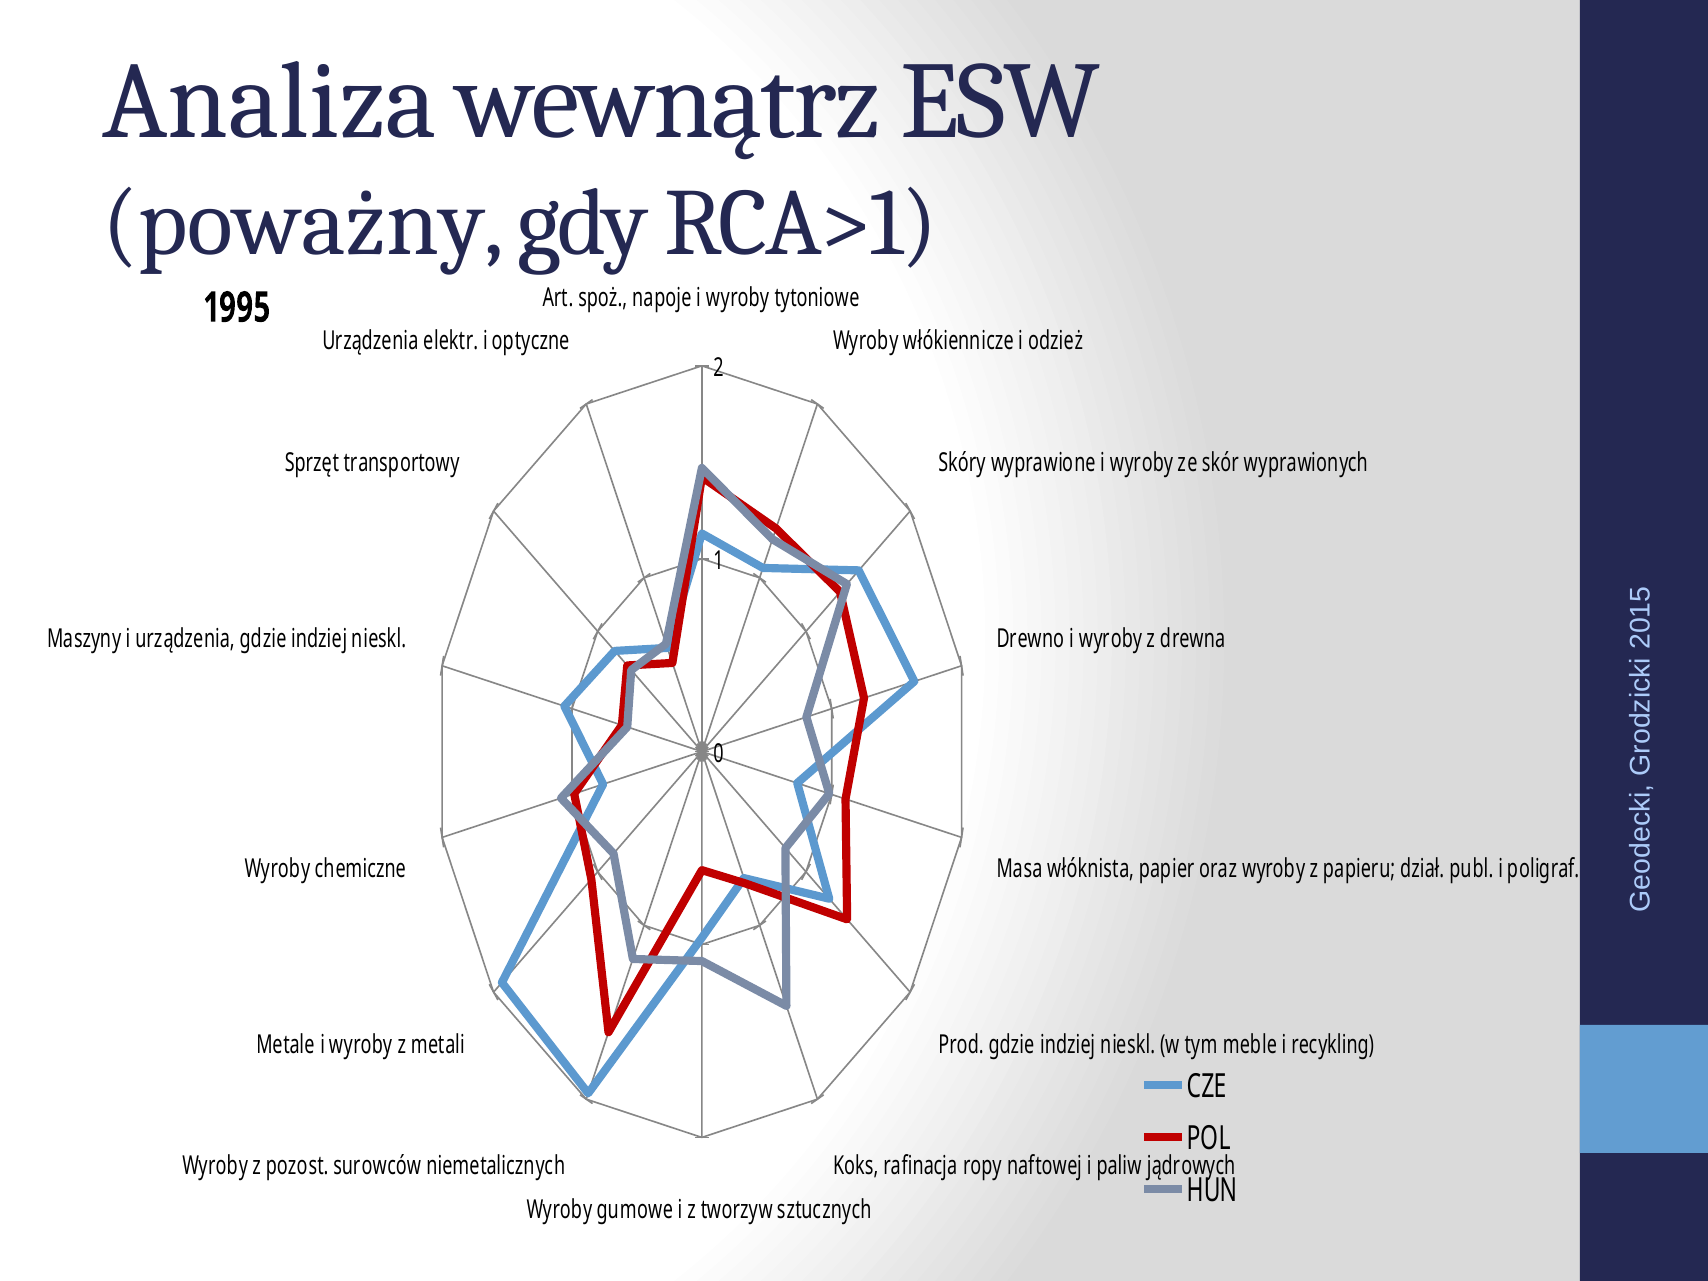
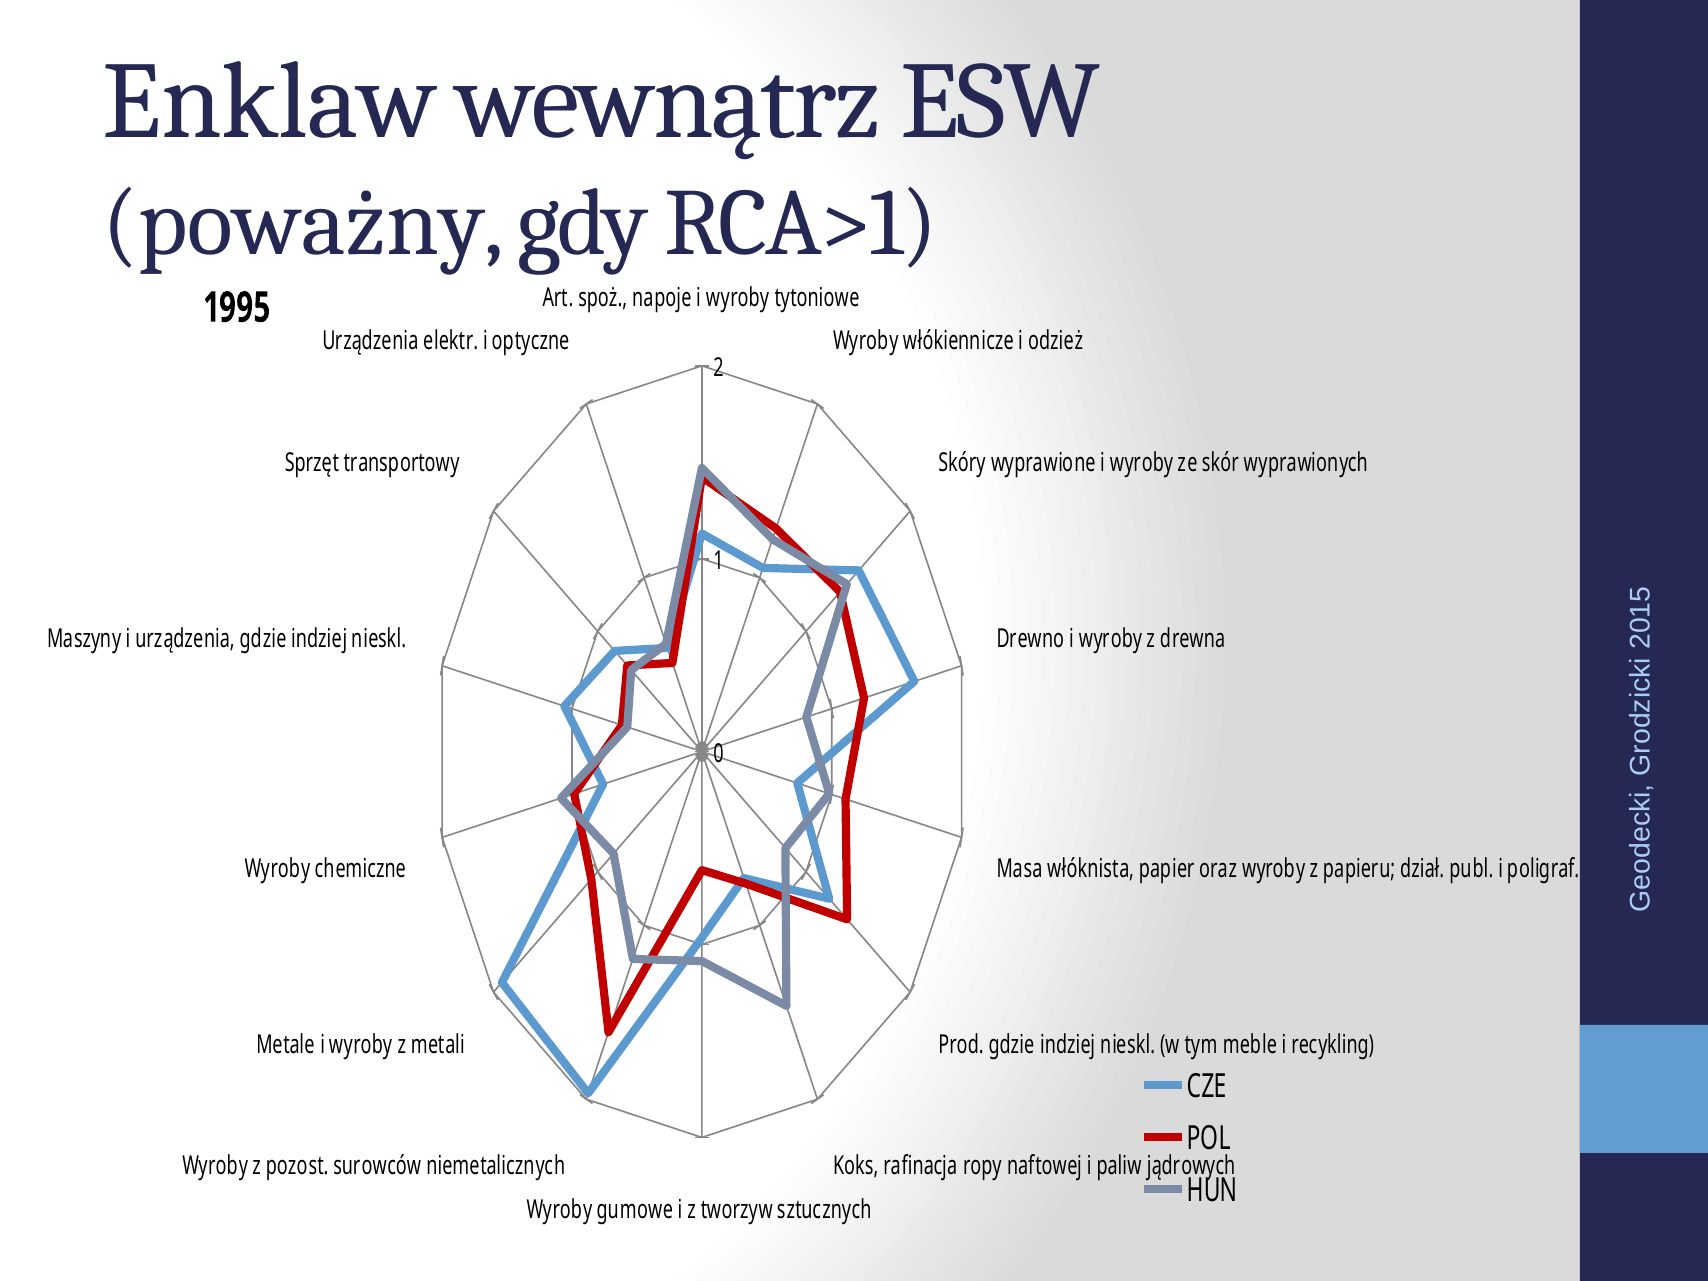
Analiza: Analiza -> Enklaw (270, 102)
